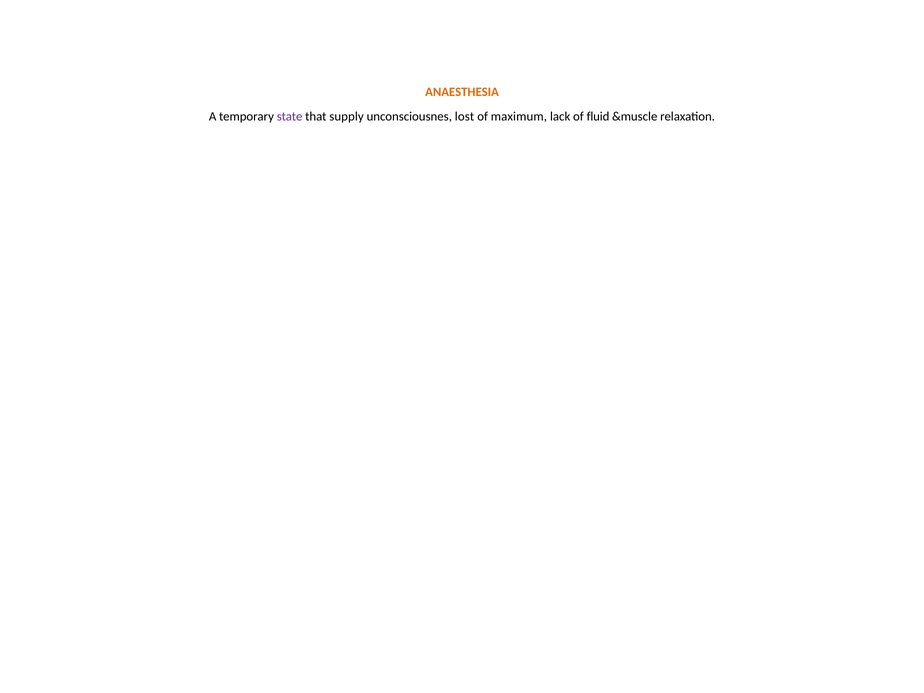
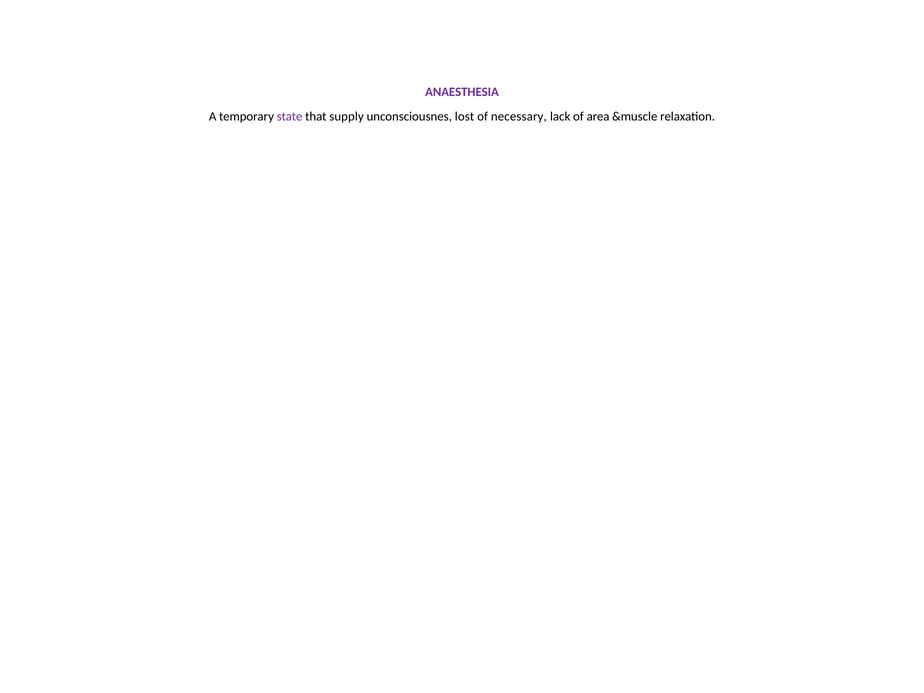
ANAESTHESIA colour: orange -> purple (462, 92)
maximum: maximum -> necessary (519, 117)
fluid: fluid -> area (598, 117)
